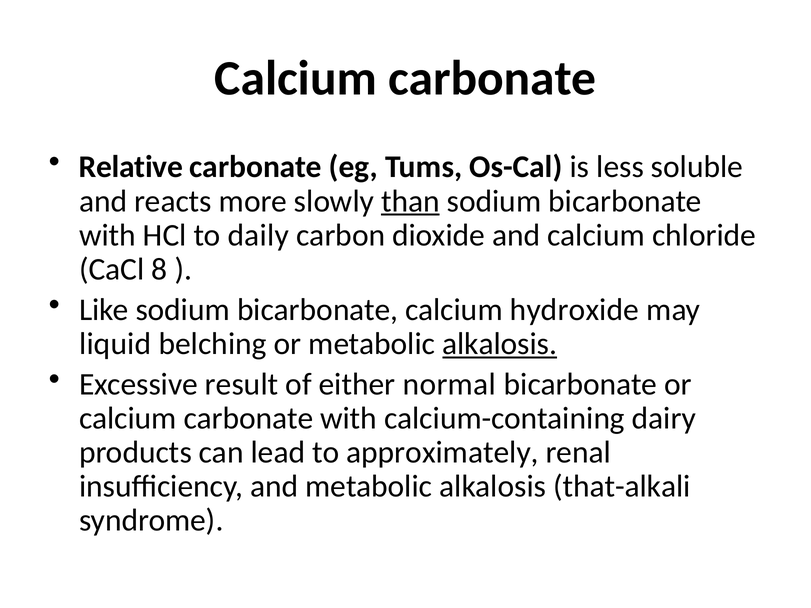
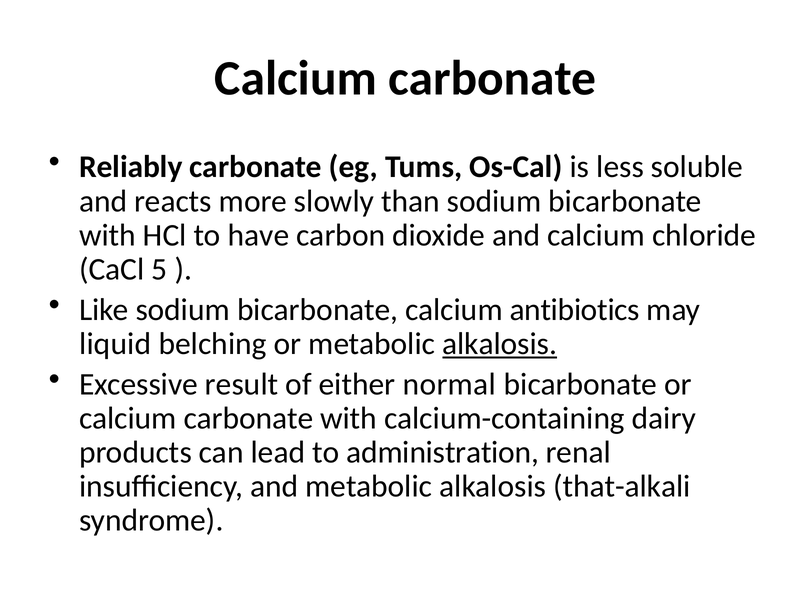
Relative: Relative -> Reliably (131, 167)
than underline: present -> none (410, 201)
daily: daily -> have (258, 235)
8: 8 -> 5 (159, 269)
hydroxide: hydroxide -> antibiotics (575, 310)
approximately: approximately -> administration (443, 453)
